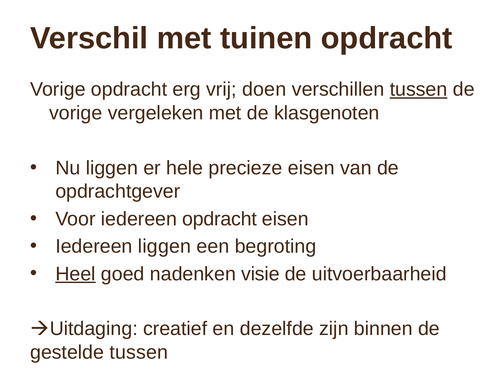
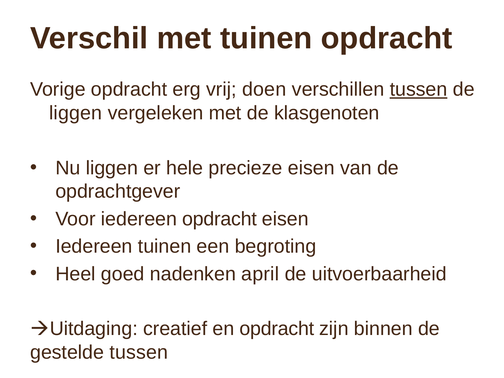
vorige: vorige -> liggen (76, 113)
Iedereen liggen: liggen -> tuinen (165, 246)
Heel underline: present -> none (75, 274)
visie: visie -> april (260, 274)
en dezelfde: dezelfde -> opdracht (277, 329)
